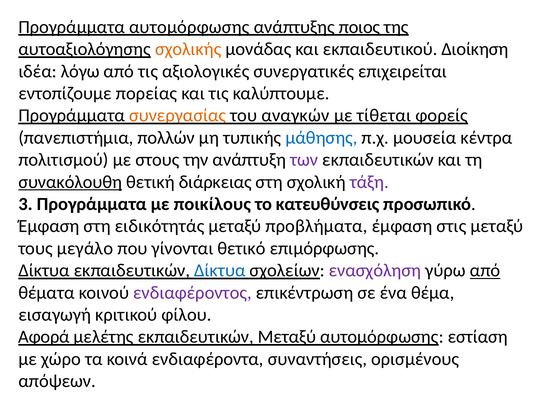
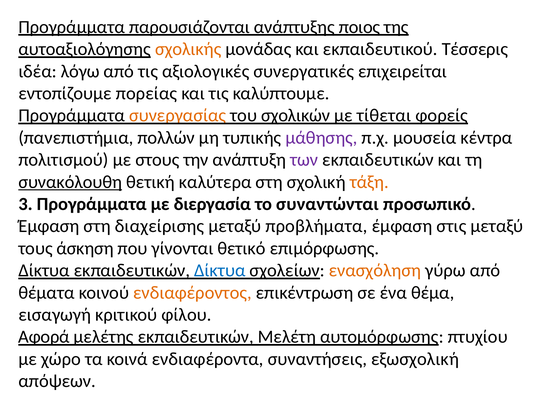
Προγράμματα αυτομόρφωσης: αυτομόρφωσης -> παρουσιάζονται (189, 27)
Διοίκηση: Διοίκηση -> Τέσσερις (475, 49)
αναγκών: αναγκών -> σχολικών (296, 115)
μάθησης colour: blue -> purple (321, 138)
διάρκειας: διάρκειας -> καλύτερα (215, 182)
τάξη colour: purple -> orange (369, 182)
ποικίλους: ποικίλους -> διεργασία (212, 204)
κατευθύνσεις: κατευθύνσεις -> συναντώνται (328, 204)
ειδικότητάς: ειδικότητάς -> διαχείρισης (160, 226)
μεγάλο: μεγάλο -> άσκηση (85, 248)
ενασχόληση colour: purple -> orange (375, 270)
από underline: present -> none (485, 270)
ενδιαφέροντος colour: purple -> orange (192, 292)
εκπαιδευτικών Μεταξύ: Μεταξύ -> Μελέτη (287, 337)
εστίαση: εστίαση -> πτυχίου (478, 337)
ορισμένους: ορισμένους -> εξωσχολική (415, 359)
